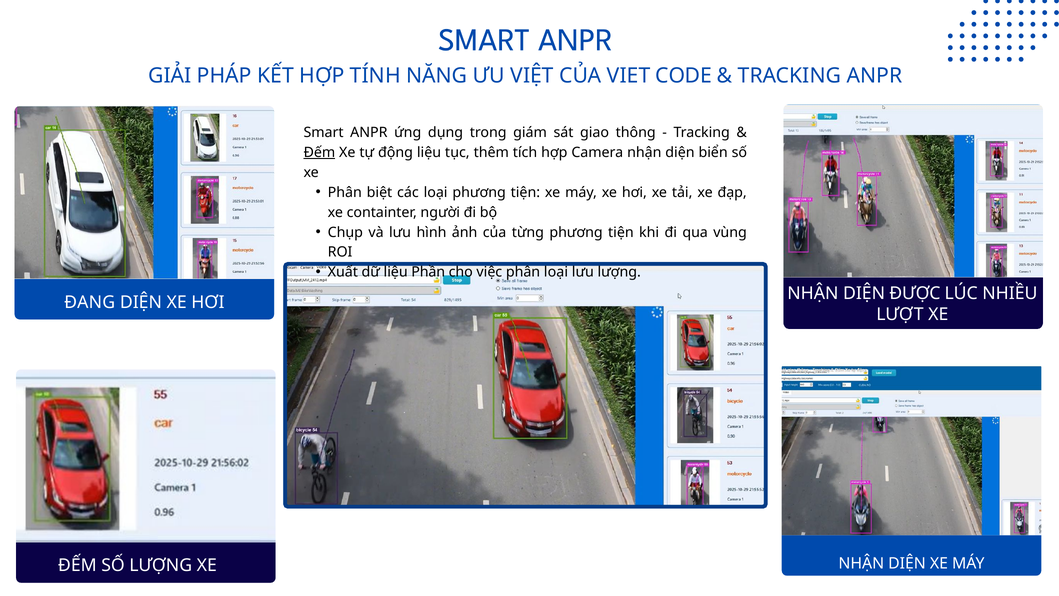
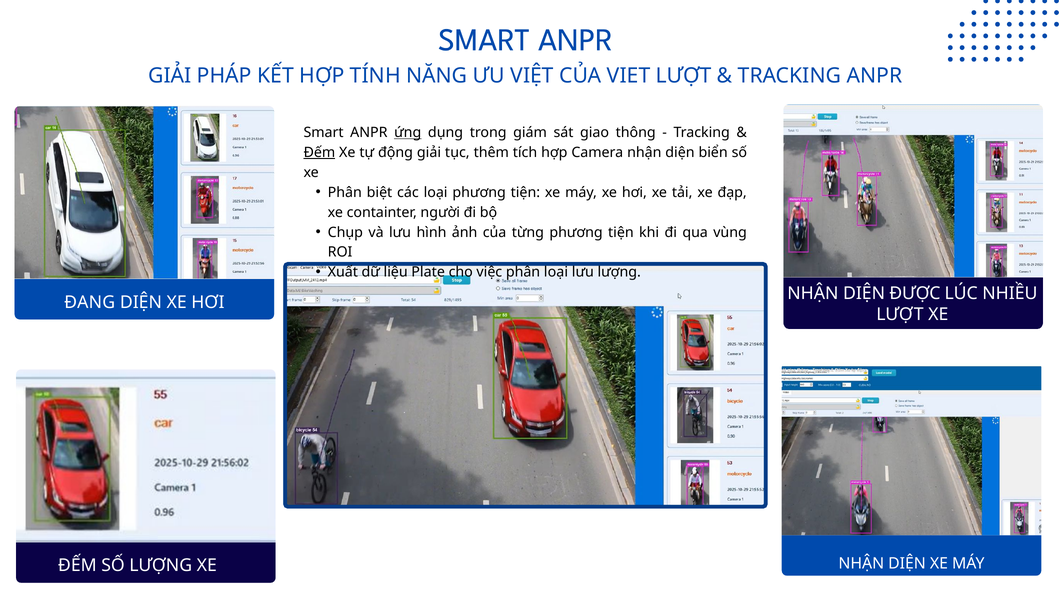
VIET CODE: CODE -> LƯỢT (684, 76)
ứng underline: none -> present (408, 133)
động liệu: liệu -> giải (429, 152)
Phần: Phần -> Plate (428, 272)
